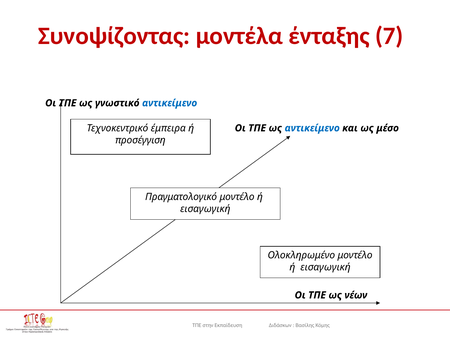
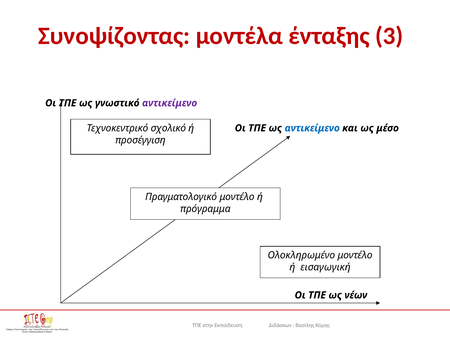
7: 7 -> 3 (389, 36)
αντικείμενο colour: blue -> purple (170, 103)
έμπειρα: έμπειρα -> σχολικό (168, 128)
εισαγωγική: εισαγωγική -> πρόγραμμα (205, 209)
